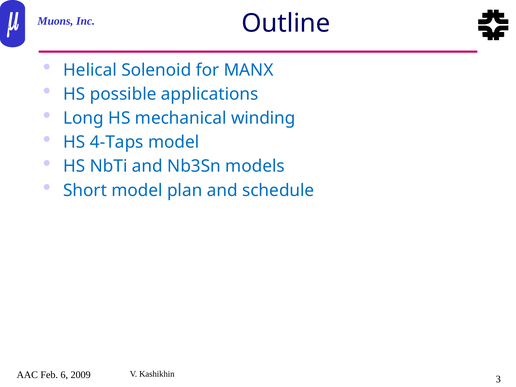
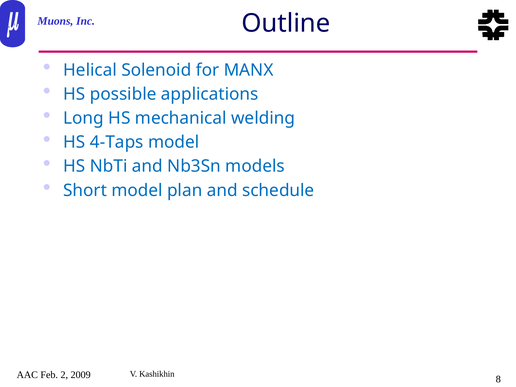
winding: winding -> welding (263, 118)
6: 6 -> 2 (64, 375)
3: 3 -> 8 (498, 379)
